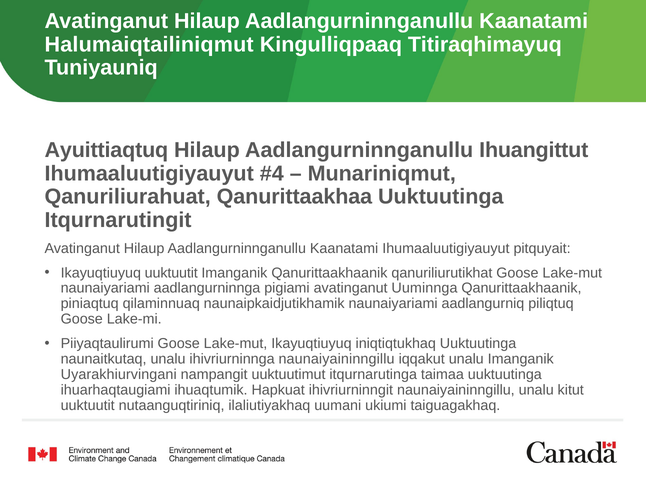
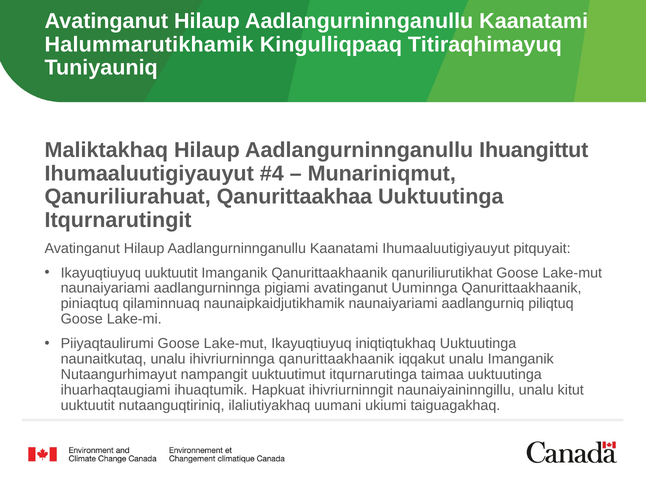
Halumaiqtailiniqmut: Halumaiqtailiniqmut -> Halummarutikhamik (149, 44)
Ayuittiaqtuq: Ayuittiaqtuq -> Maliktakhaq (106, 150)
ihivriurninnga naunaiyaininngillu: naunaiyaininngillu -> qanurittaakhaanik (337, 359)
Uyarakhiurvingani: Uyarakhiurvingani -> Nutaangurhimayut (119, 374)
